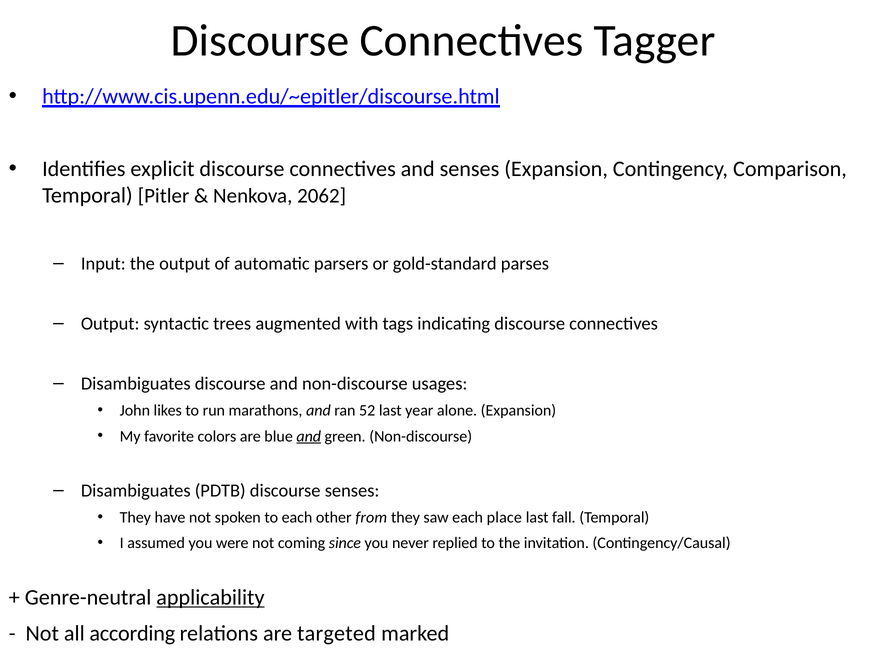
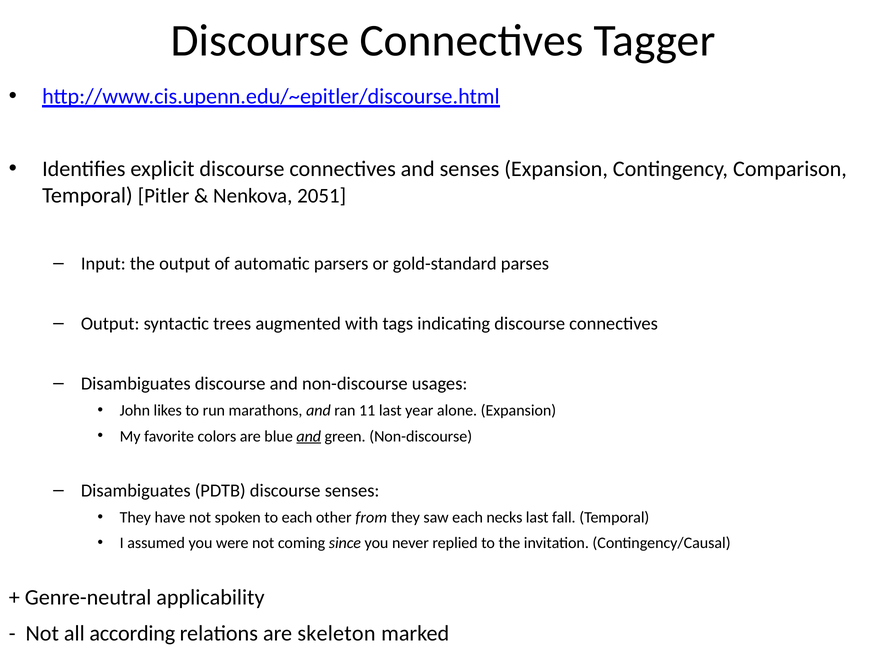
2062: 2062 -> 2051 (322, 196)
52: 52 -> 11 (367, 411)
place: place -> necks (504, 518)
applicability underline: present -> none (210, 598)
targeted: targeted -> skeleton (336, 634)
